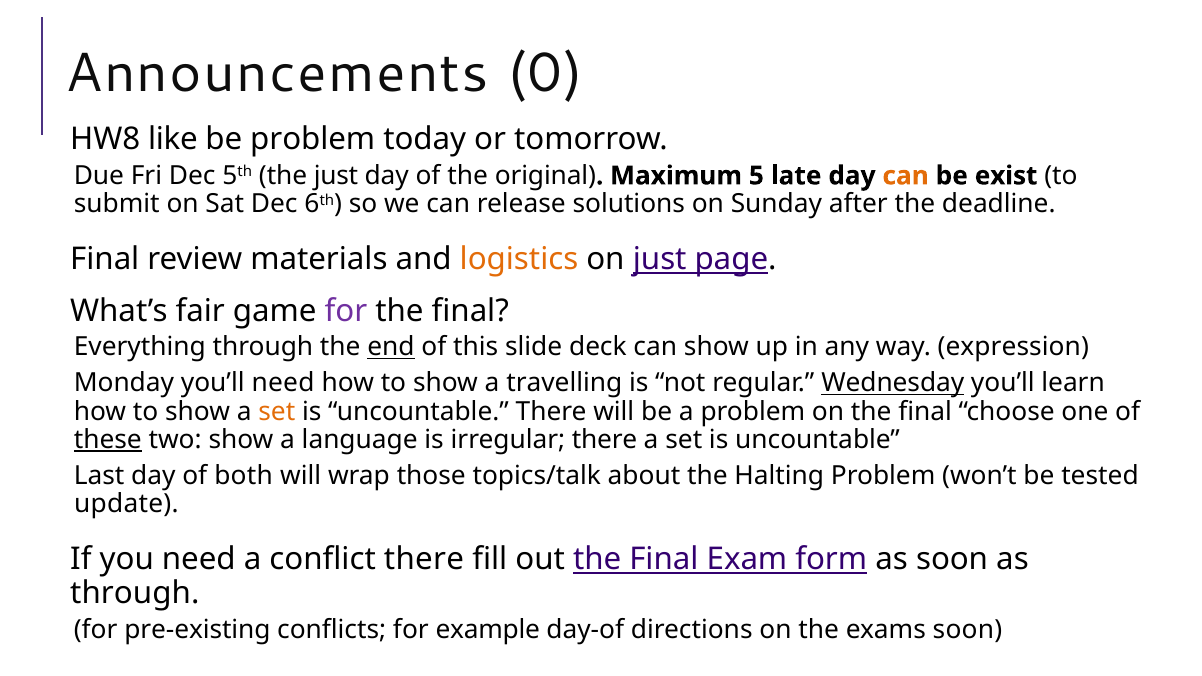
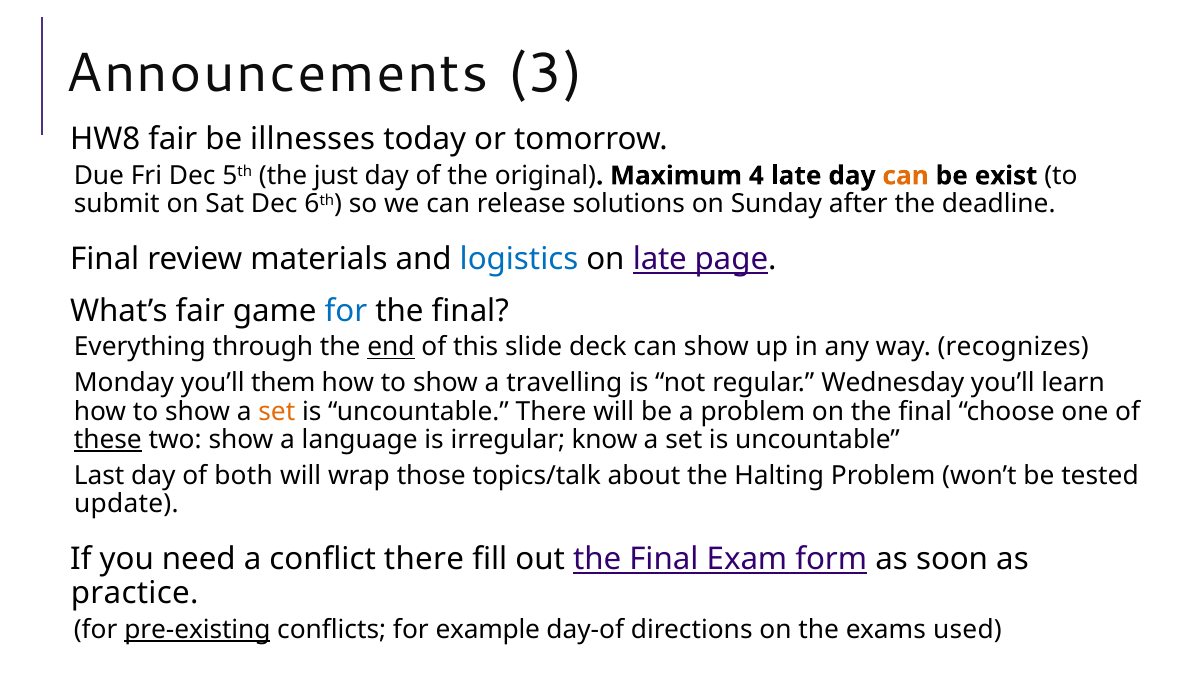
0: 0 -> 3 (545, 74)
HW8 like: like -> fair (173, 140)
be problem: problem -> illnesses (313, 140)
5: 5 -> 4 (756, 176)
logistics colour: orange -> blue (519, 259)
on just: just -> late (660, 259)
for colour: purple -> blue (346, 311)
expression: expression -> recognizes (1013, 347)
you’ll need: need -> them (283, 383)
Wednesday underline: present -> none (893, 383)
irregular there: there -> know (605, 440)
through: through -> practice (135, 594)
pre-existing underline: none -> present (197, 630)
exams soon: soon -> used (967, 630)
